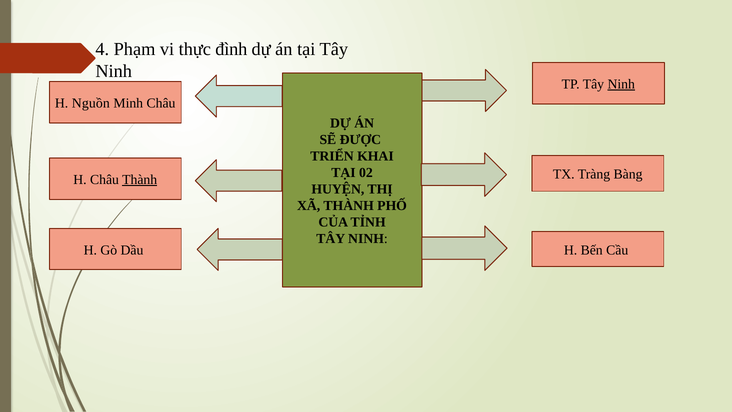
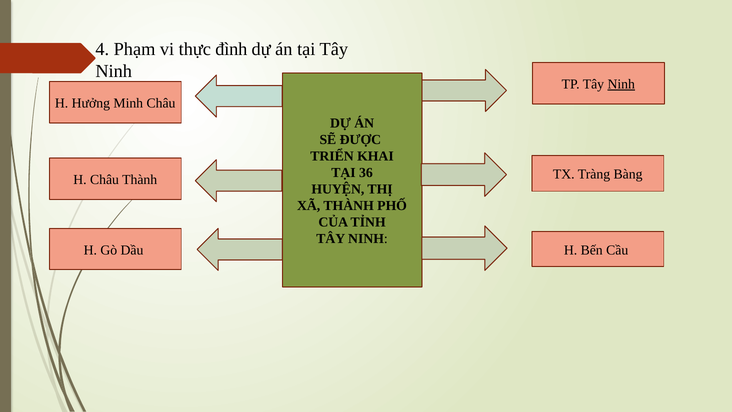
Nguồn: Nguồn -> Hưởng (91, 103)
02: 02 -> 36 (366, 173)
Thành underline: present -> none (140, 180)
